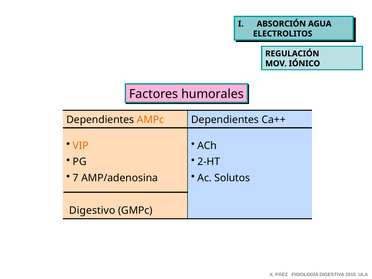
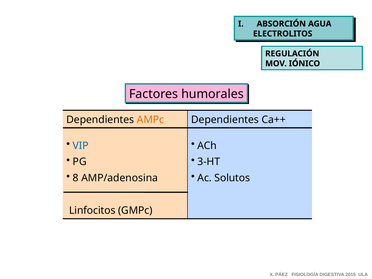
VIP colour: orange -> blue (81, 146)
2-HT: 2-HT -> 3-HT (209, 162)
7: 7 -> 8 (76, 178)
Digestivo: Digestivo -> Linfocitos (92, 210)
